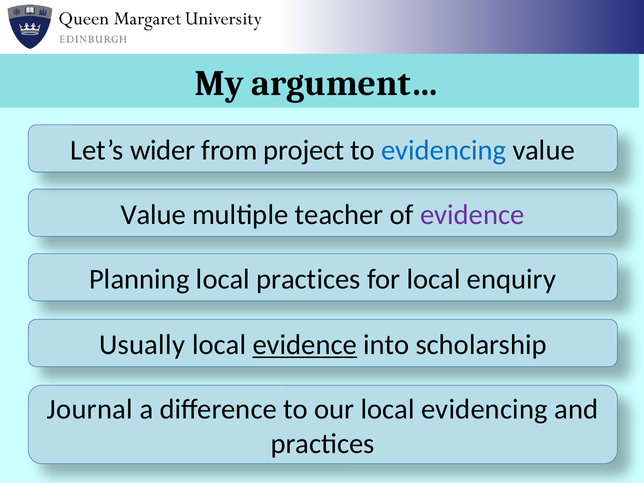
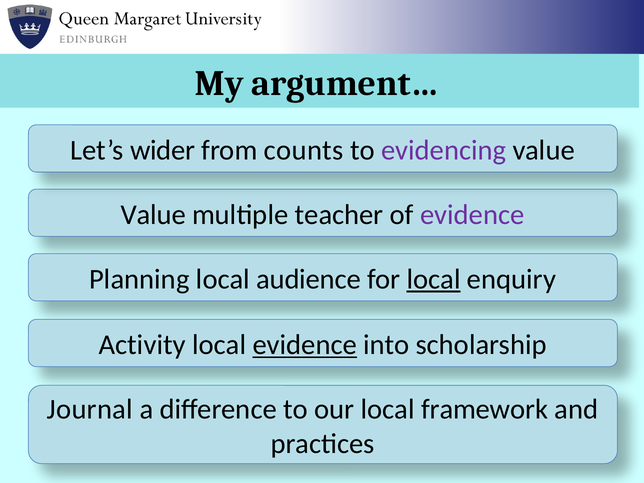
project: project -> counts (304, 150)
evidencing colour: blue -> purple (444, 150)
local practices: practices -> audience (308, 279)
local underline: none -> present (434, 279)
Usually: Usually -> Activity (142, 345)
local evidencing: evidencing -> framework (485, 409)
